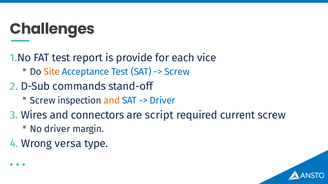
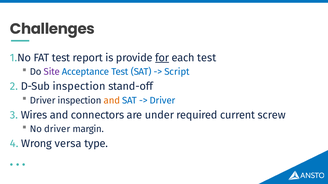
for underline: none -> present (162, 58)
each vice: vice -> test (207, 58)
Site colour: orange -> purple (52, 72)
Screw: Screw -> Script (177, 72)
D-Sub commands: commands -> inspection (79, 87)
Screw: Screw -> Driver (43, 101)
script: script -> under (159, 115)
